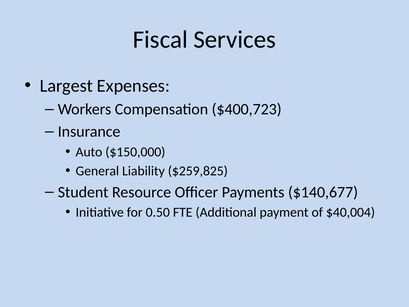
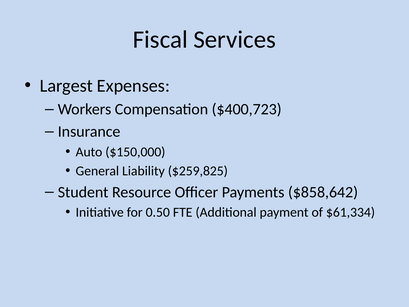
$140,677: $140,677 -> $858,642 (323, 192)
$40,004: $40,004 -> $61,334 (351, 212)
